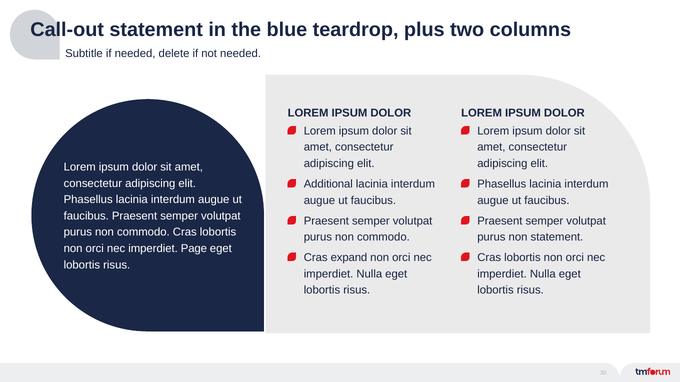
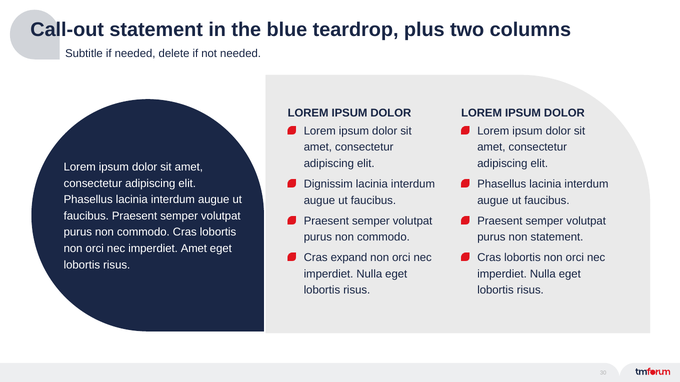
Additional: Additional -> Dignissim (328, 184)
imperdiet Page: Page -> Amet (194, 249)
